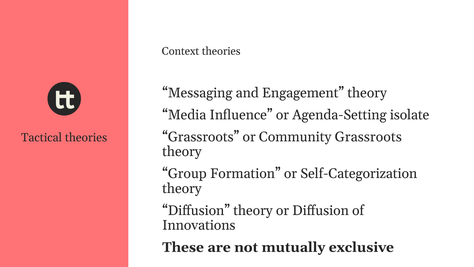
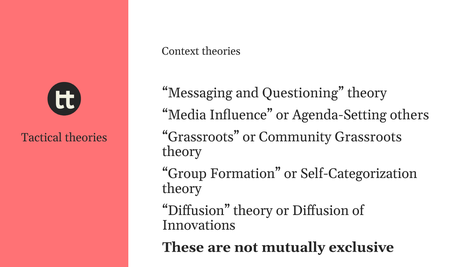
Engagement: Engagement -> Questioning (303, 93)
isolate: isolate -> others (410, 115)
